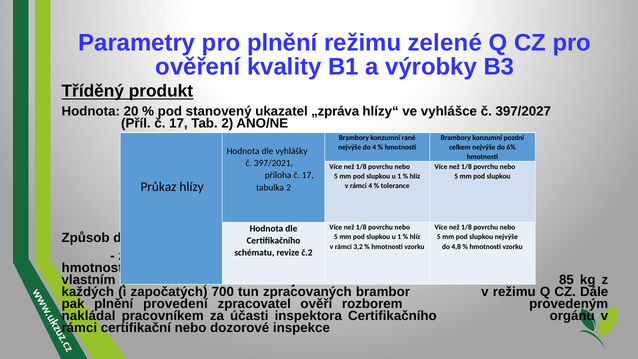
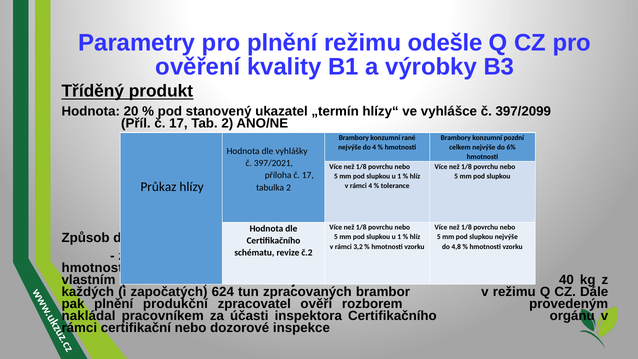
zelené: zelené -> odešle (445, 43)
„zpráva: „zpráva -> „termín (335, 111)
397/2027: 397/2027 -> 397/2099 (523, 111)
85: 85 -> 40 (566, 280)
700: 700 -> 624 (223, 292)
provedení: provedení -> produkční (175, 304)
